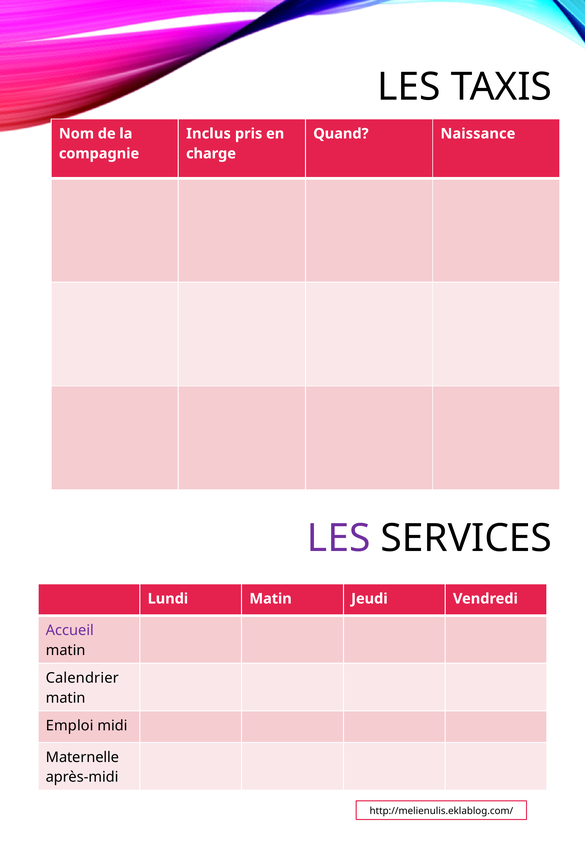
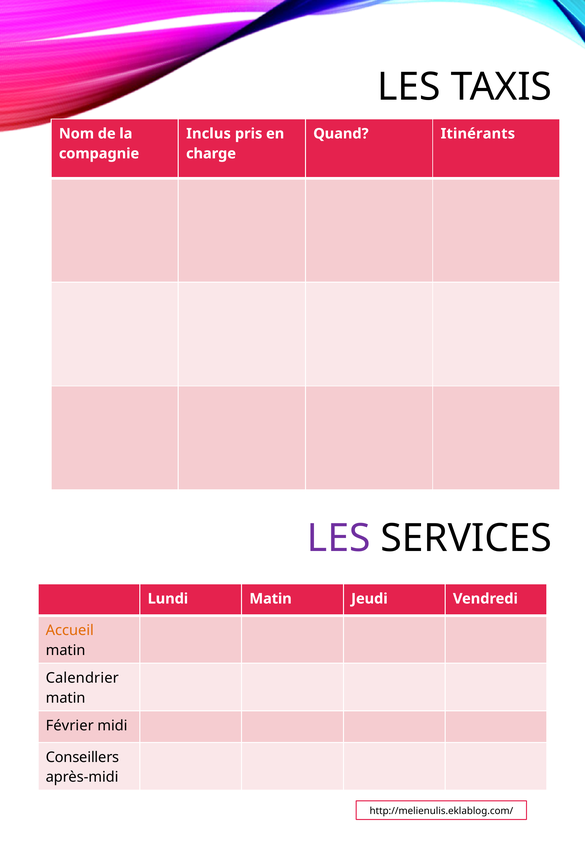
Naissance: Naissance -> Itinérants (478, 134)
Accueil colour: purple -> orange (70, 630)
Emploi: Emploi -> Février (70, 726)
Maternelle: Maternelle -> Conseillers (83, 757)
